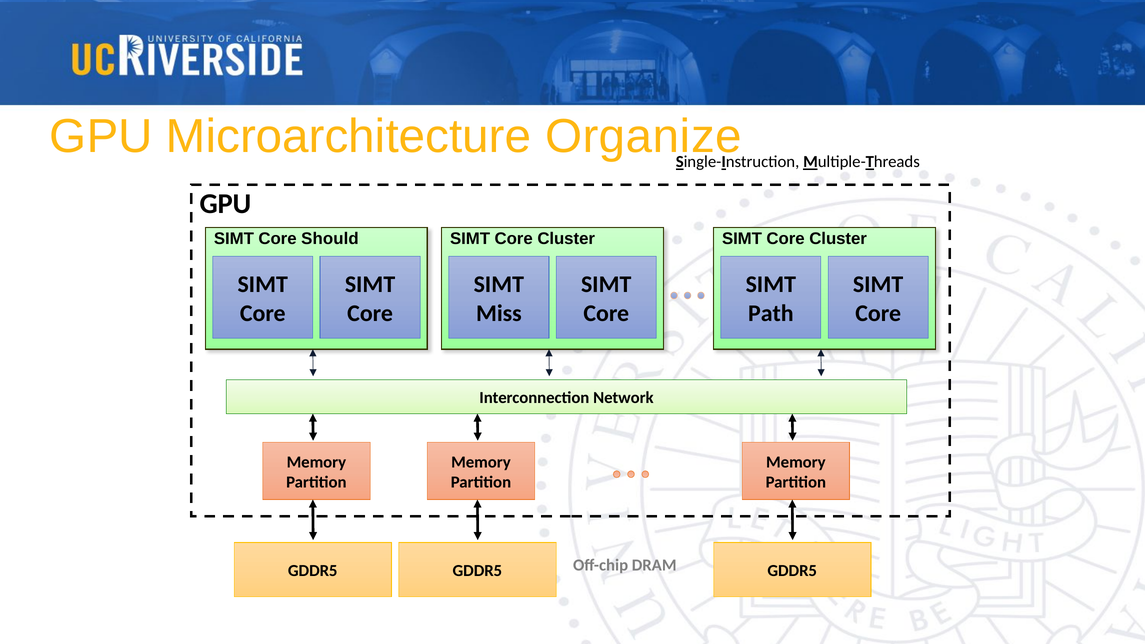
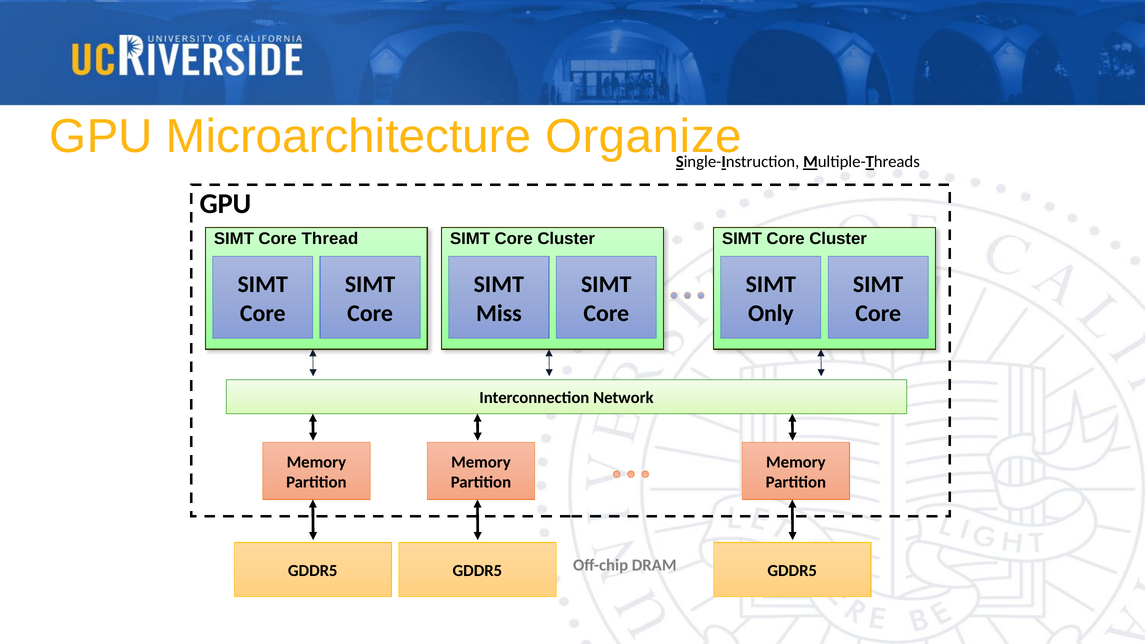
Should: Should -> Thread (330, 239)
Path: Path -> Only (771, 313)
